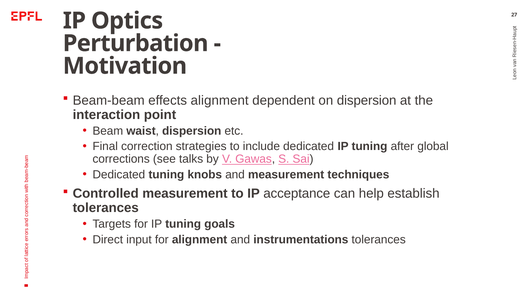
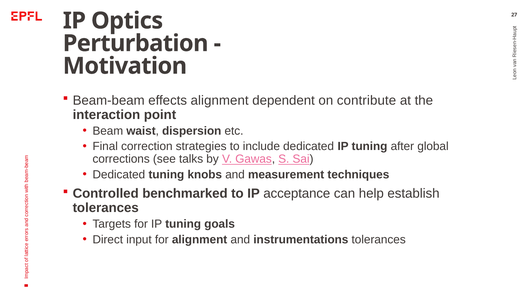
on dispersion: dispersion -> contribute (367, 100)
Controlled measurement: measurement -> benchmarked (185, 193)
